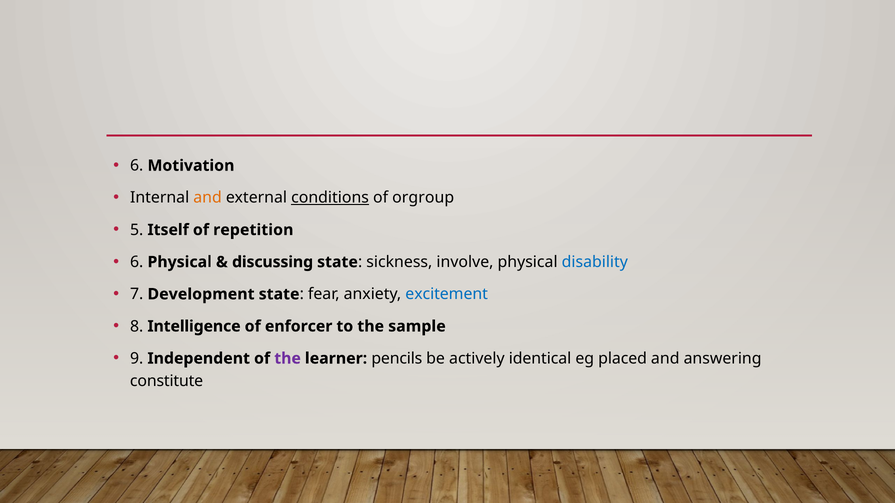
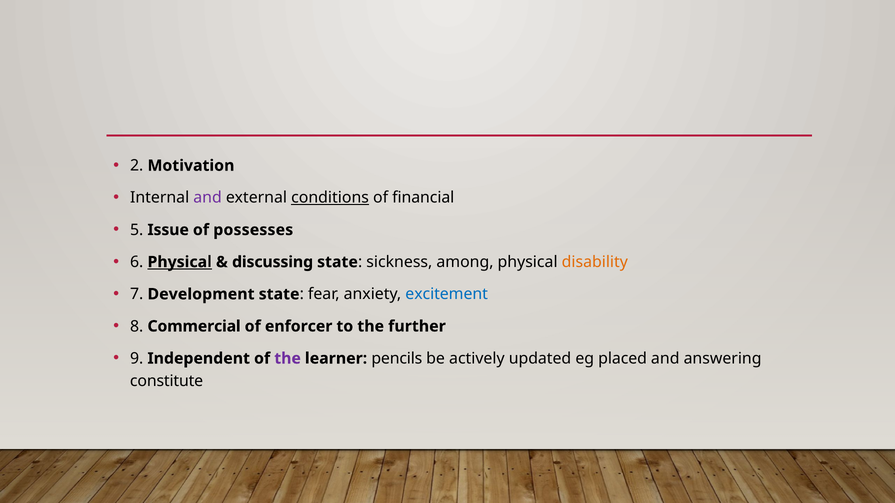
6: 6 -> 2 (137, 166)
and colour: orange -> purple (208, 198)
orgroup: orgroup -> financial (423, 198)
Itself: Itself -> Issue (168, 230)
repetition: repetition -> possesses (253, 230)
Physical underline: none -> present (180, 262)
involve: involve -> among (465, 262)
disability colour: blue -> orange (595, 262)
Intelligence: Intelligence -> Commercial (194, 327)
sample: sample -> further (417, 327)
identical: identical -> updated (540, 359)
